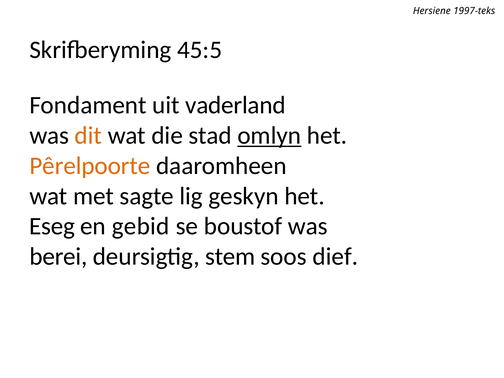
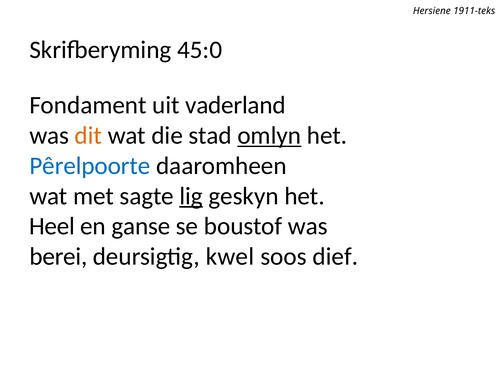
1997-teks: 1997-teks -> 1911-teks (474, 11)
45:5: 45:5 -> 45:0 (200, 50)
Pêrelpoorte colour: orange -> blue (90, 166)
lig underline: none -> present (191, 196)
Eseg: Eseg -> Heel (52, 226)
gebid: gebid -> ganse (141, 226)
stem: stem -> kwel (230, 257)
